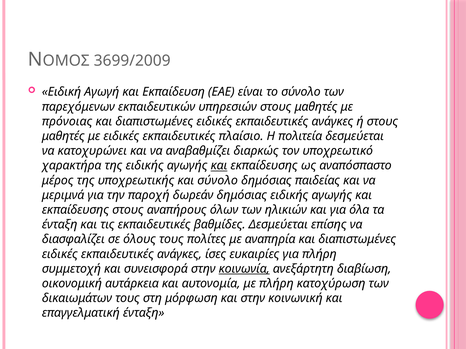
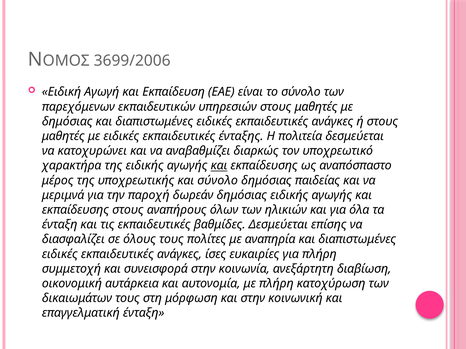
3699/2009: 3699/2009 -> 3699/2006 (132, 61)
πρόνοιας: πρόνοιας -> δημόσιας (67, 122)
πλαίσιο: πλαίσιο -> ένταξης (241, 136)
κοινωνία underline: present -> none (244, 269)
